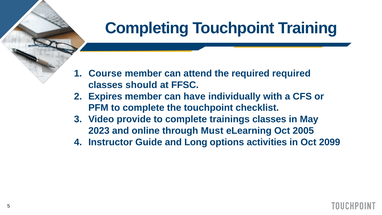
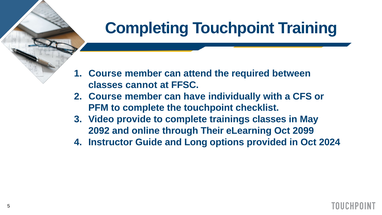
required required: required -> between (291, 73)
should: should -> cannot (141, 85)
Expires: Expires -> Course (105, 96)
2023: 2023 -> 2092 (99, 131)
Must: Must -> Their (212, 131)
2005: 2005 -> 2099 (303, 131)
activities: activities -> provided (267, 142)
2099: 2099 -> 2024 (330, 142)
